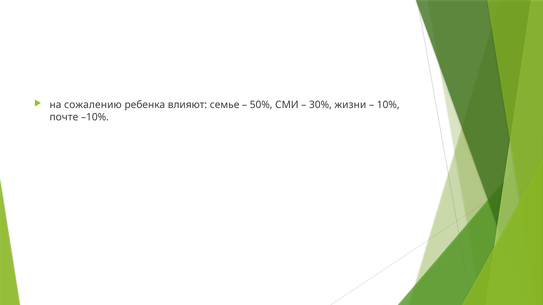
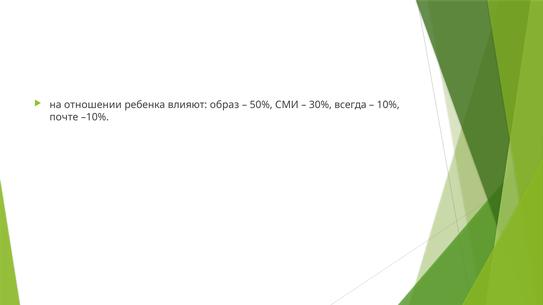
сожалению: сожалению -> отношении (93, 105)
семье: семье -> образ (225, 105)
жизни: жизни -> всегда (350, 105)
